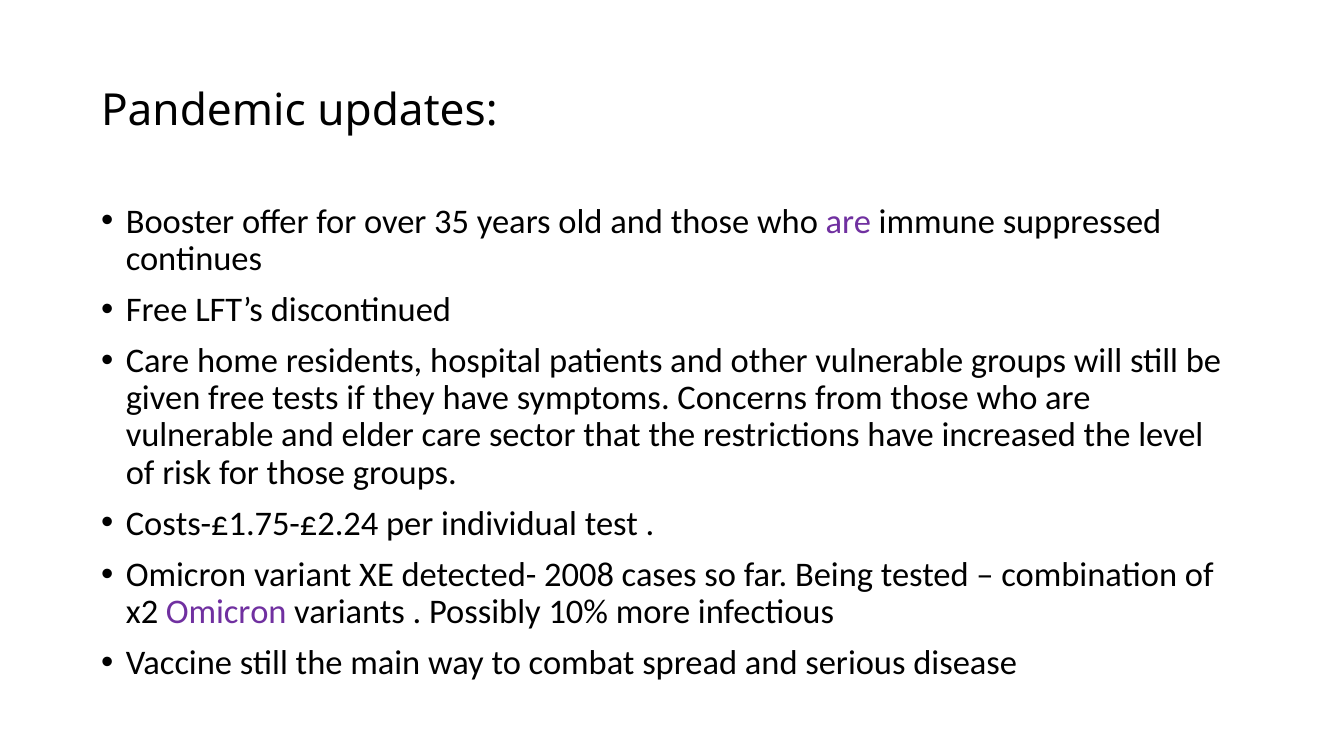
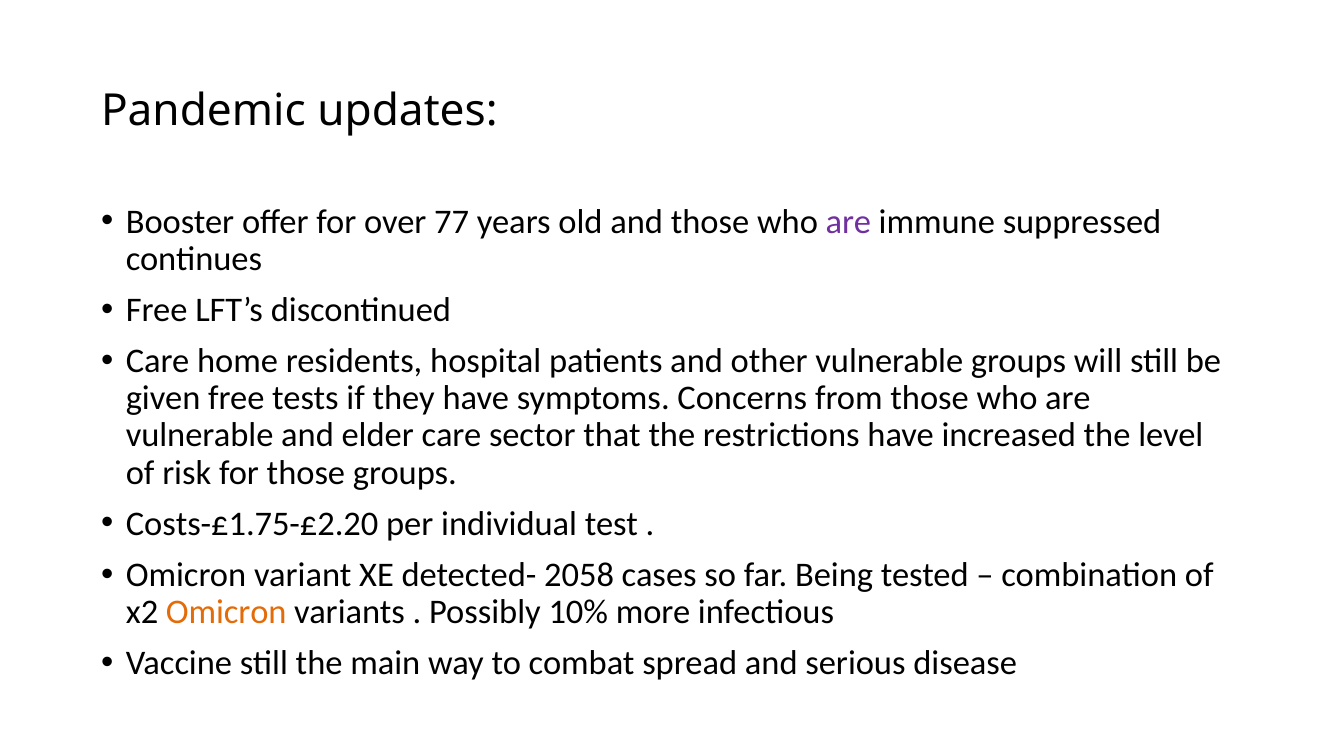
35: 35 -> 77 (452, 222)
Costs-£1.75-£2.24: Costs-£1.75-£2.24 -> Costs-£1.75-£2.20 (252, 524)
2008: 2008 -> 2058 (579, 575)
Omicron colour: purple -> orange (226, 612)
